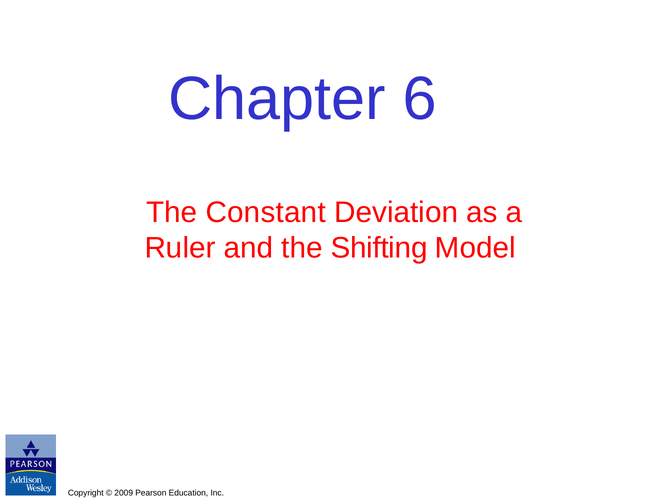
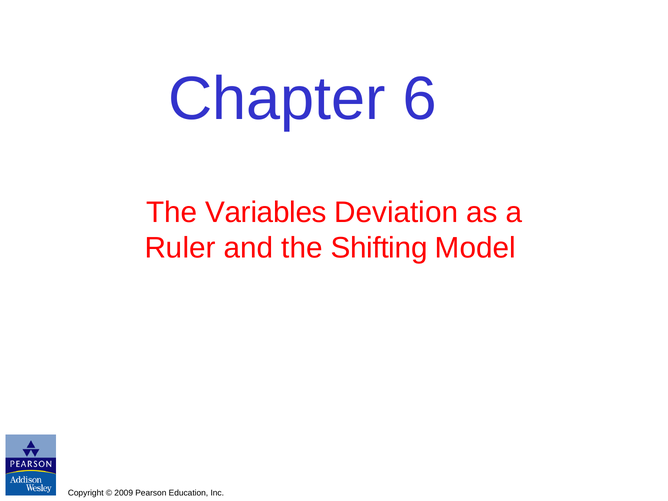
Constant: Constant -> Variables (266, 213)
